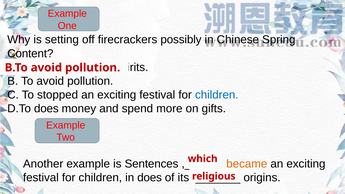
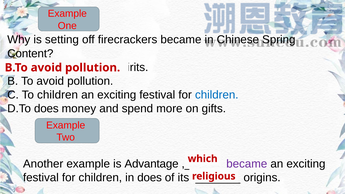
firecrackers possibly: possibly -> became (181, 40)
To stopped: stopped -> children (58, 95)
Sentences: Sentences -> Advantage (152, 164)
became colour: orange -> purple (247, 164)
